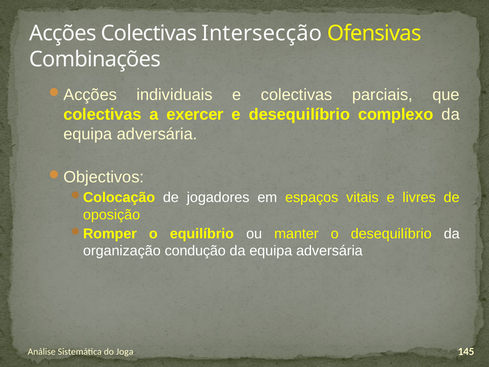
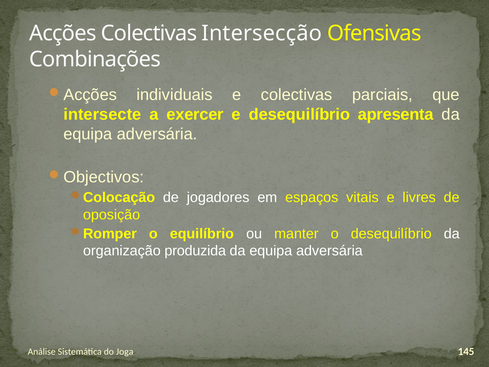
colectivas: colectivas -> intersecte (102, 114)
complexo: complexo -> apresenta (396, 114)
condução: condução -> produzida (195, 251)
